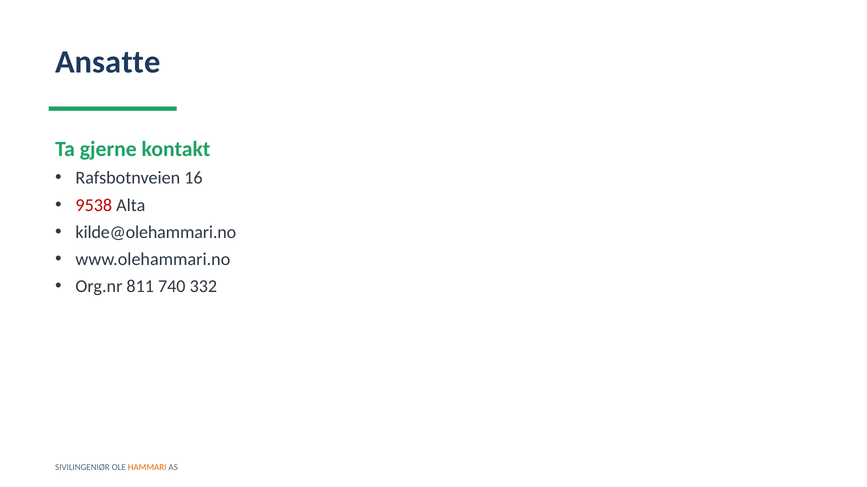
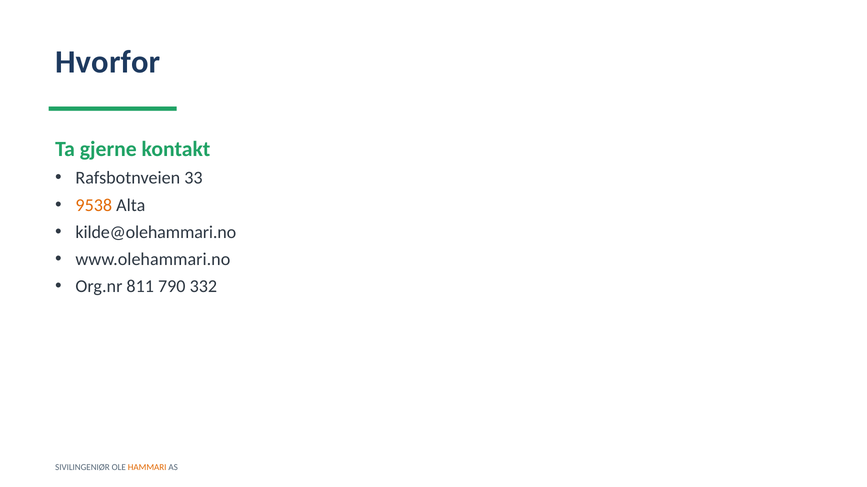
Ansatte: Ansatte -> Hvorfor (108, 62)
16: 16 -> 33 (193, 178)
9538 colour: red -> orange (94, 205)
740: 740 -> 790 (172, 287)
